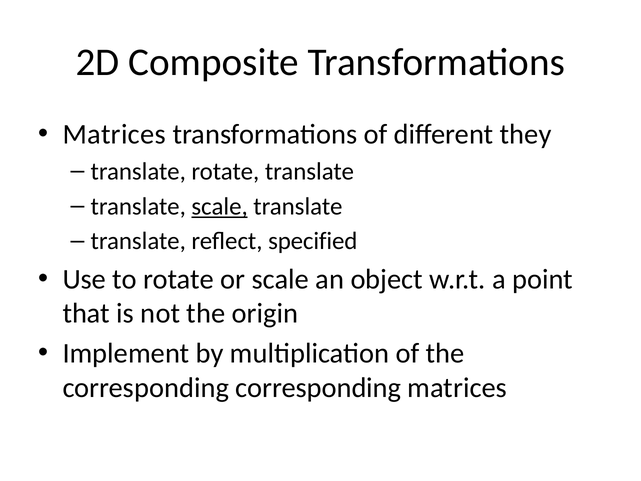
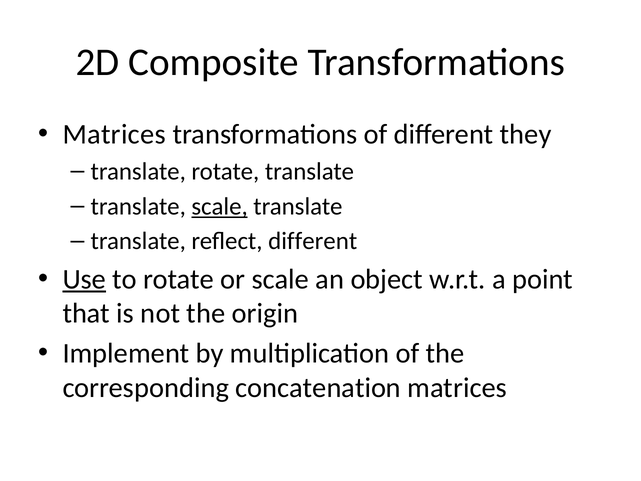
reflect specified: specified -> different (313, 241)
Use underline: none -> present (84, 279)
corresponding corresponding: corresponding -> concatenation (318, 387)
